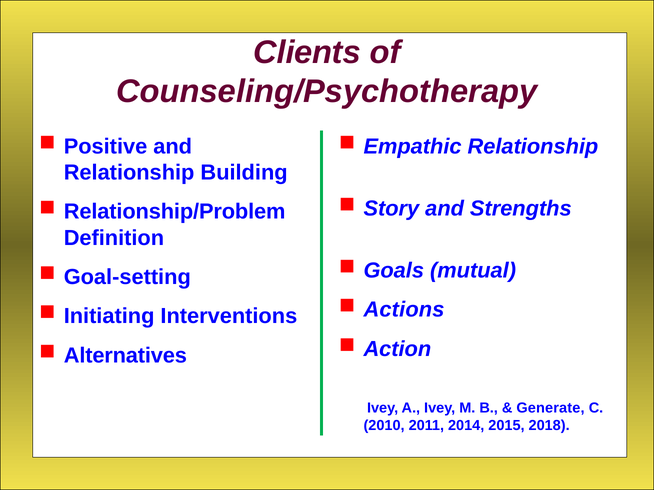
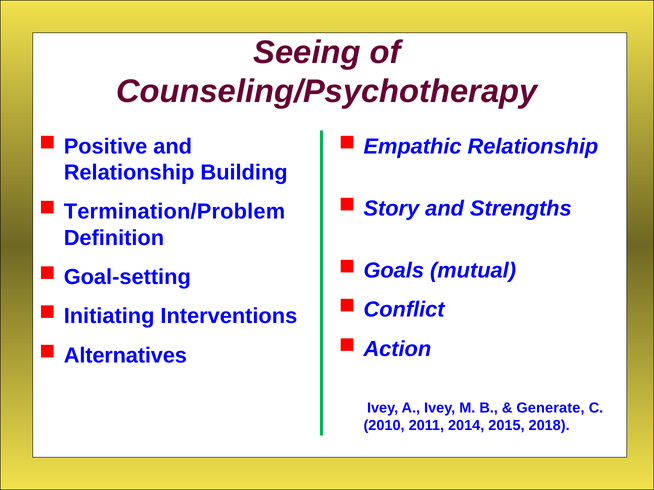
Clients: Clients -> Seeing (307, 52)
Relationship/Problem: Relationship/Problem -> Termination/Problem (174, 212)
Actions: Actions -> Conflict (404, 310)
